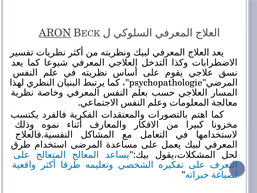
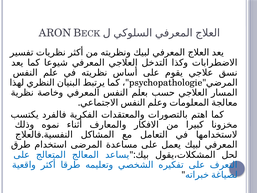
ARON underline: present -> none (55, 33)
